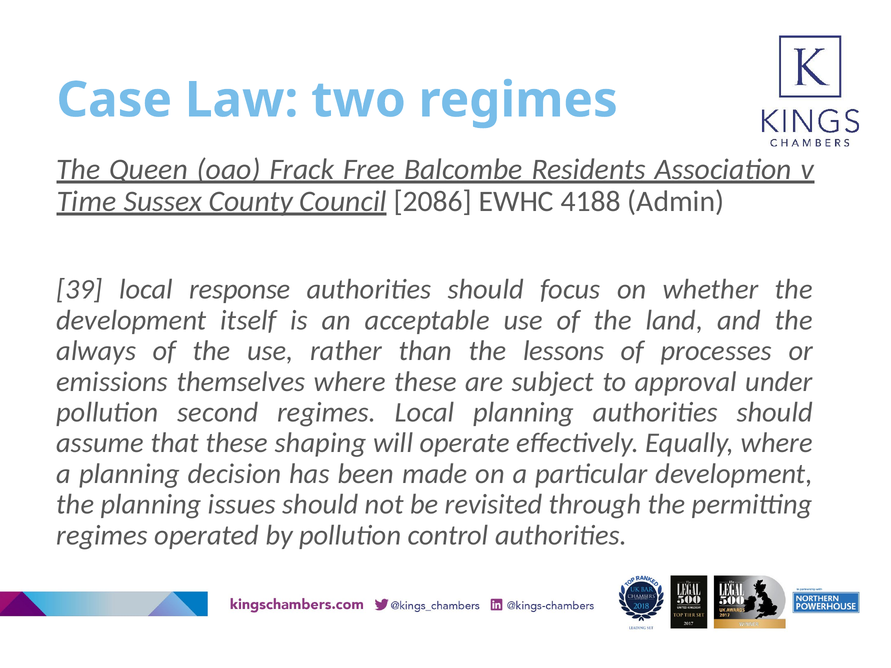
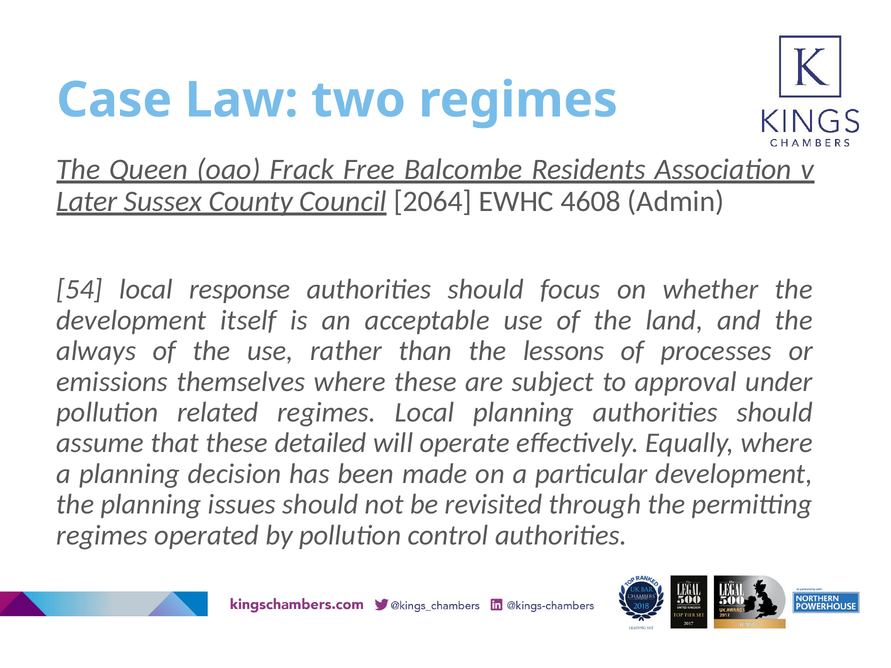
Time: Time -> Later (87, 201)
2086: 2086 -> 2064 (433, 201)
4188: 4188 -> 4608 (591, 201)
39: 39 -> 54 (80, 290)
second: second -> related (218, 413)
shaping: shaping -> detailed (321, 443)
